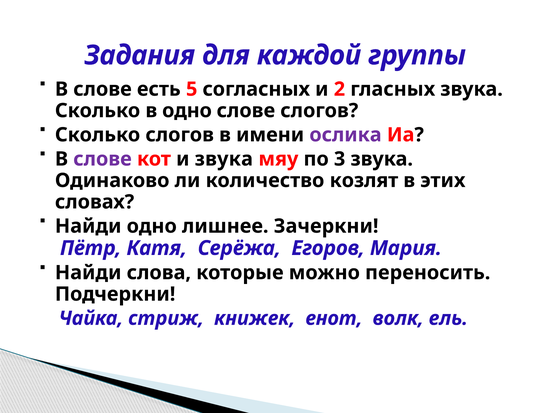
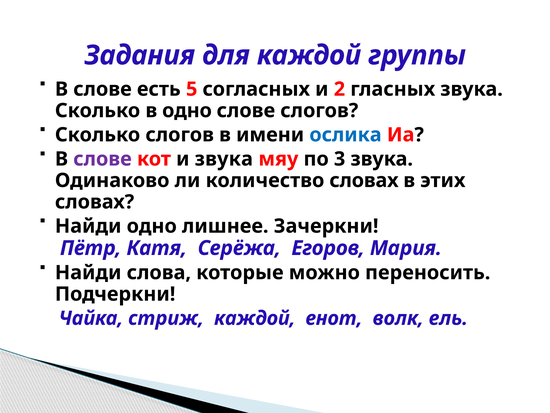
ослика colour: purple -> blue (345, 135)
количество козлят: козлят -> словах (364, 180)
стриж книжек: книжек -> каждой (255, 318)
